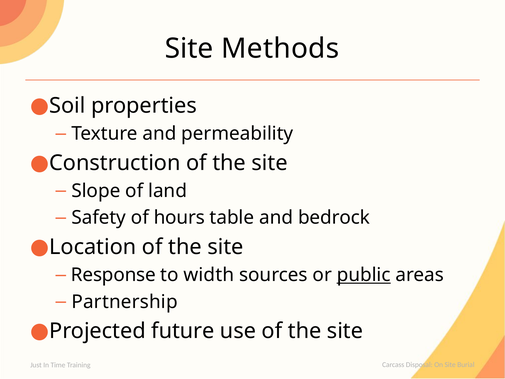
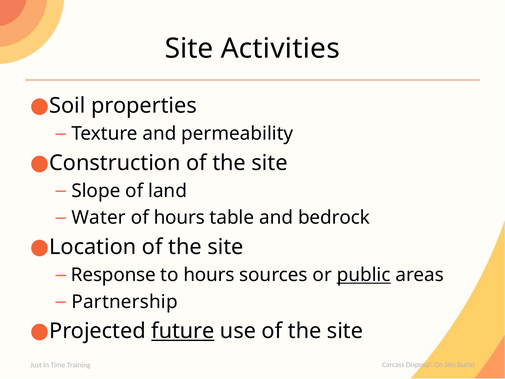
Methods: Methods -> Activities (280, 49)
Safety: Safety -> Water (99, 218)
to width: width -> hours (209, 275)
future underline: none -> present (183, 331)
